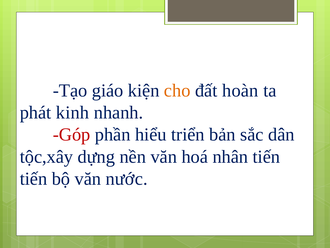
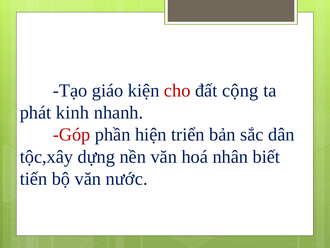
cho colour: orange -> red (177, 90)
hoàn: hoàn -> cộng (240, 90)
hiểu: hiểu -> hiện (151, 134)
nhân tiến: tiến -> biết (266, 156)
